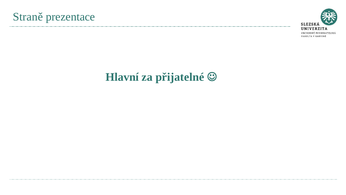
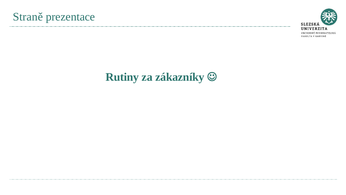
Hlavní: Hlavní -> Rutiny (122, 77)
přijatelné: přijatelné -> zákazníky (180, 77)
